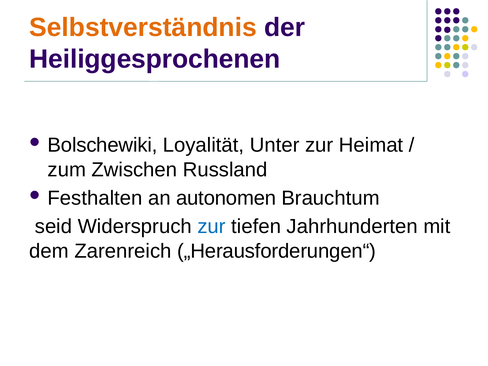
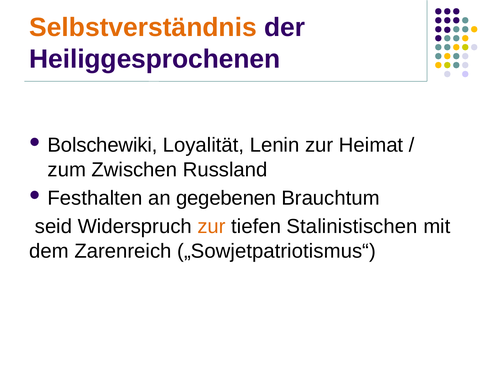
Unter: Unter -> Lenin (275, 145)
autonomen: autonomen -> gegebenen (226, 198)
zur colour: blue -> orange (212, 227)
Jahrhunderten: Jahrhunderten -> Stalinistischen (352, 227)
„Herausforderungen“: „Herausforderungen“ -> „Sowjetpatriotismus“ (277, 251)
